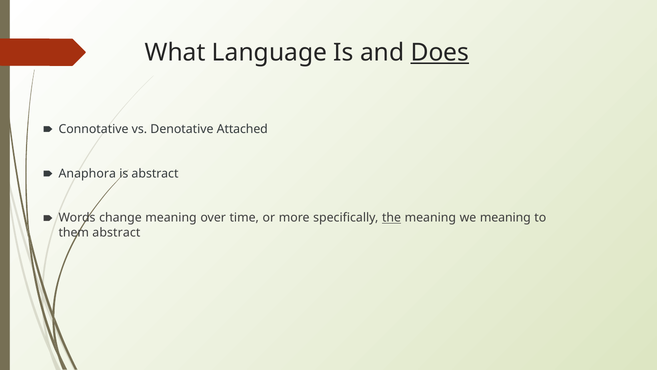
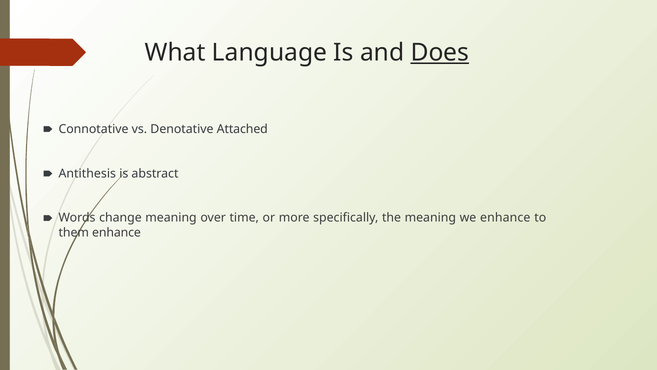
Anaphora: Anaphora -> Antithesis (87, 173)
the underline: present -> none (392, 218)
we meaning: meaning -> enhance (505, 218)
them abstract: abstract -> enhance (117, 232)
